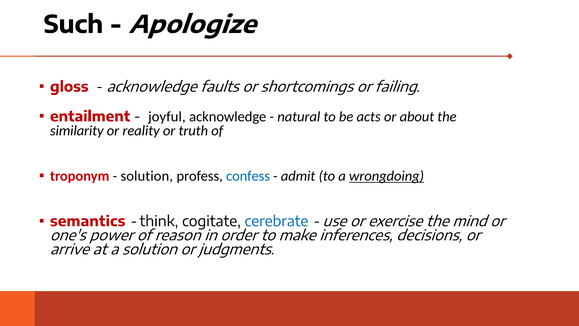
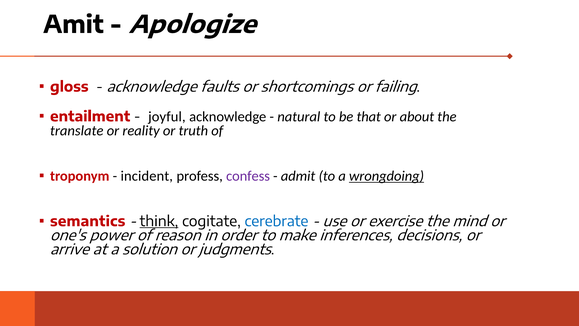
Such: Such -> Amit (73, 25)
acts: acts -> that (369, 117)
similarity: similarity -> translate (77, 131)
solution: solution -> incident (147, 176)
confess colour: blue -> purple (248, 176)
think underline: none -> present (159, 221)
